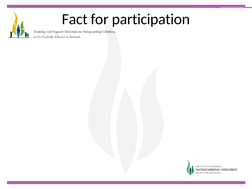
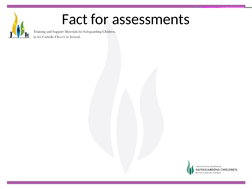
participation: participation -> assessments (151, 19)
